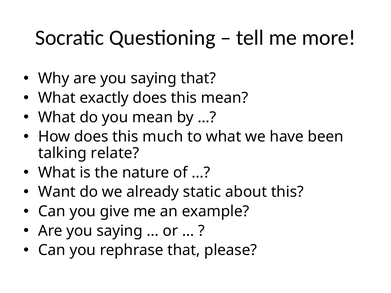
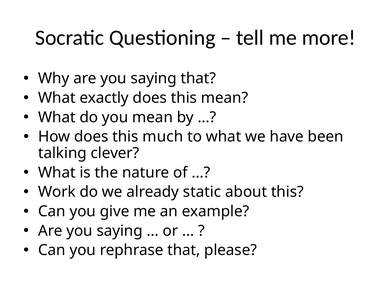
relate: relate -> clever (115, 153)
Want: Want -> Work (57, 192)
